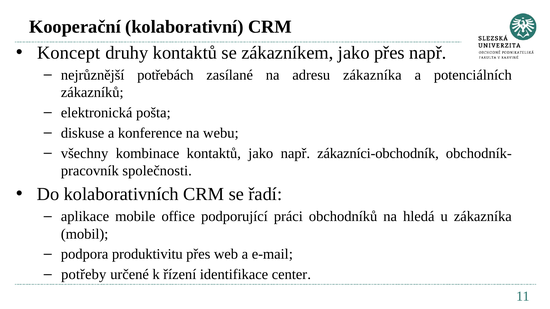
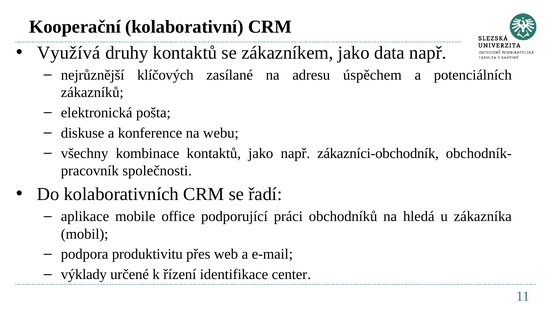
Koncept: Koncept -> Využívá (69, 53)
jako přes: přes -> data (389, 53)
potřebách: potřebách -> klíčových (165, 75)
adresu zákazníka: zákazníka -> úspěchem (372, 75)
potřeby: potřeby -> výklady (84, 275)
